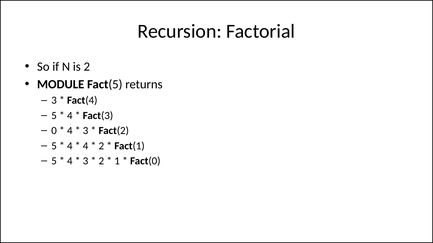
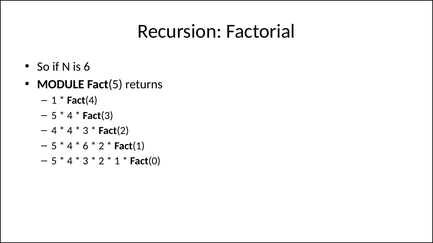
is 2: 2 -> 6 (87, 67)
3: 3 -> 1 (54, 101)
0: 0 -> 4 (54, 131)
4: 4 -> 6 (86, 146)
